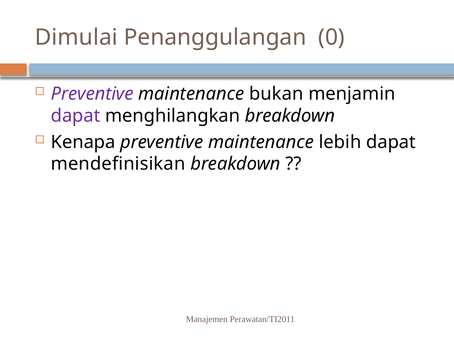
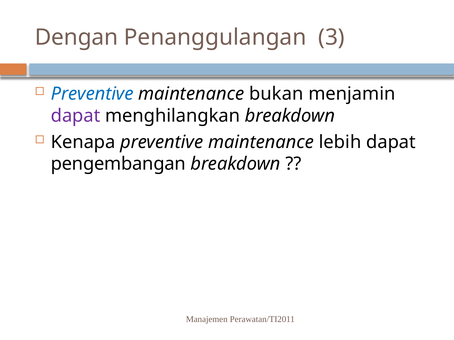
Dimulai: Dimulai -> Dengan (77, 38)
0: 0 -> 3 (332, 38)
Preventive colour: purple -> blue (92, 94)
mendefinisikan: mendefinisikan -> pengembangan (118, 164)
